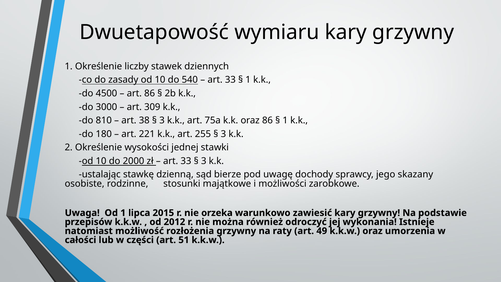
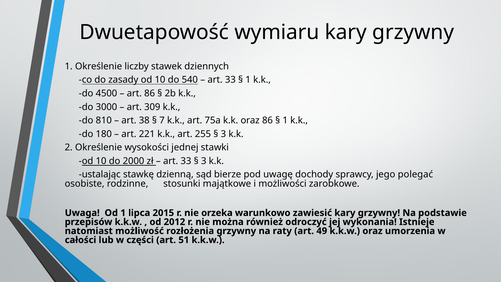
3: 3 -> 7 (162, 120)
skazany: skazany -> polegać (415, 174)
